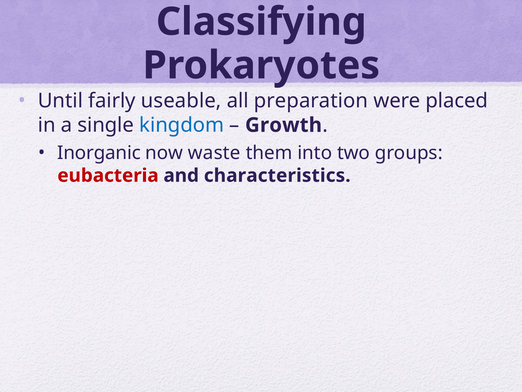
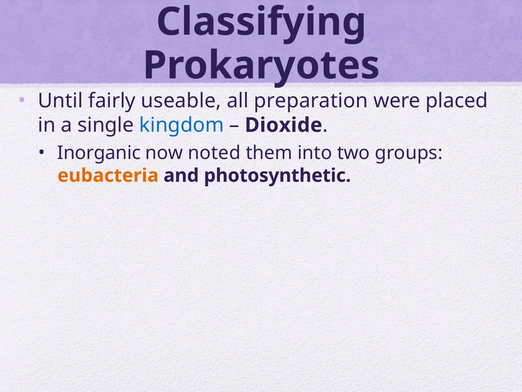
Growth: Growth -> Dioxide (284, 125)
waste: waste -> noted (214, 153)
eubacteria colour: red -> orange (108, 175)
characteristics: characteristics -> photosynthetic (277, 175)
